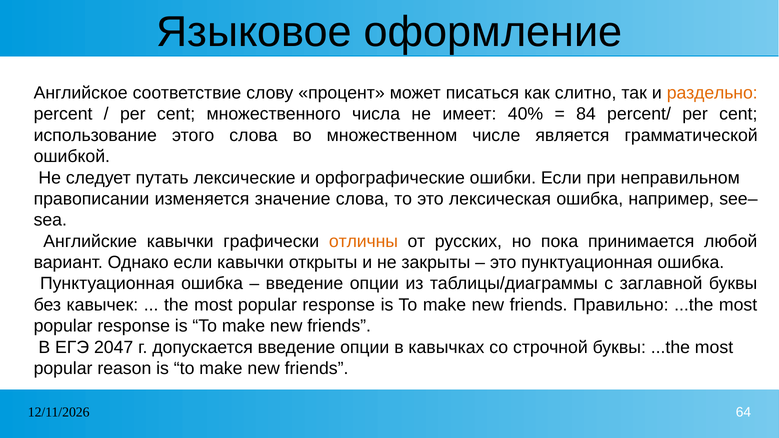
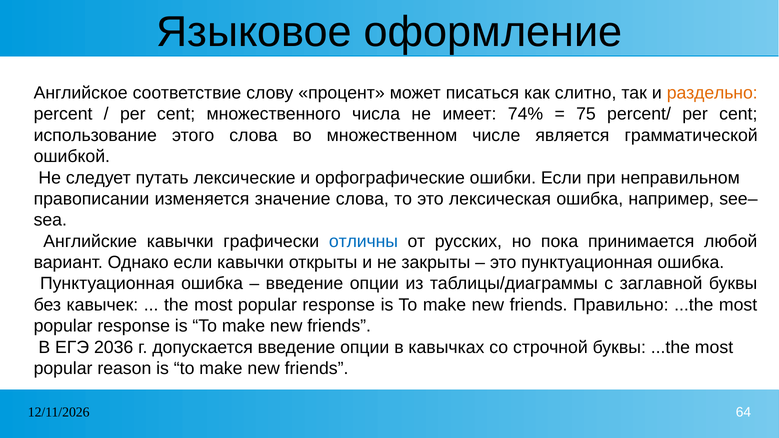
40%: 40% -> 74% (526, 114)
84: 84 -> 75 (586, 114)
отличны colour: orange -> blue (363, 241)
2047: 2047 -> 2036 (114, 347)
